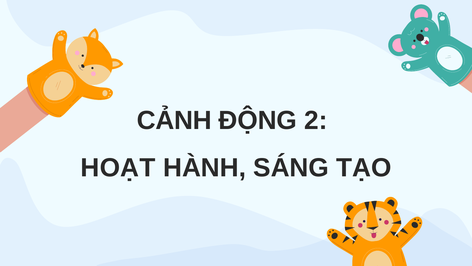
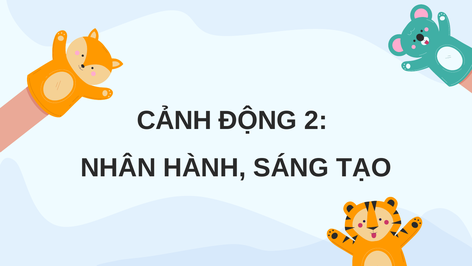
HOẠT: HOẠT -> NHÂN (118, 168)
